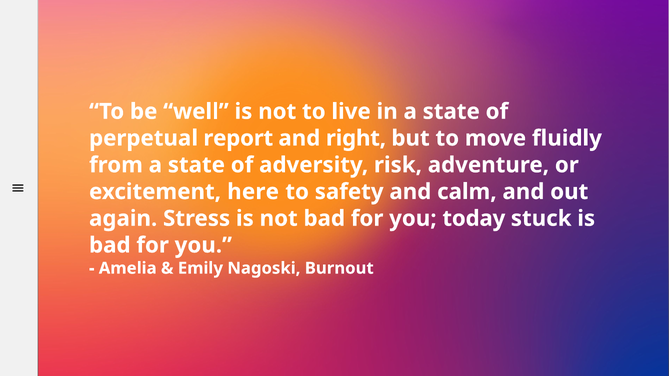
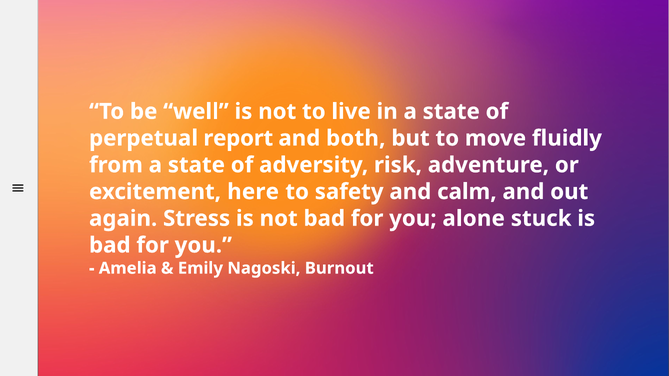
right: right -> both (356, 138)
today: today -> alone (474, 219)
